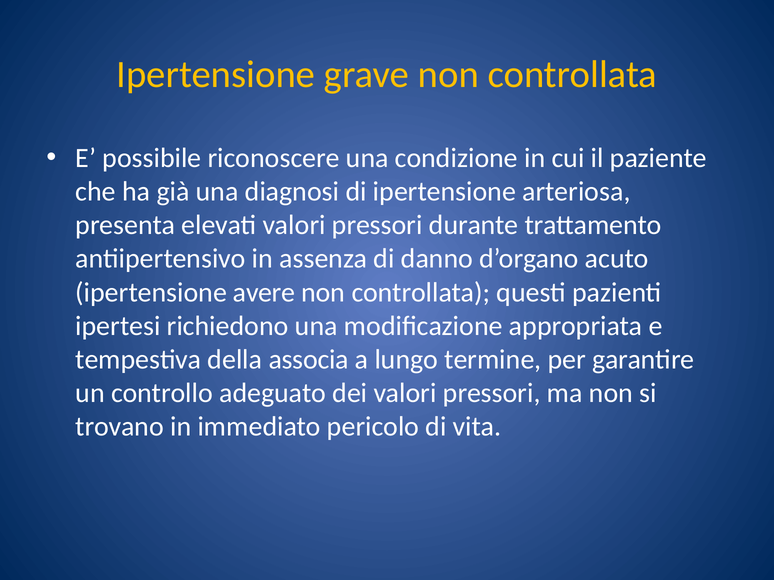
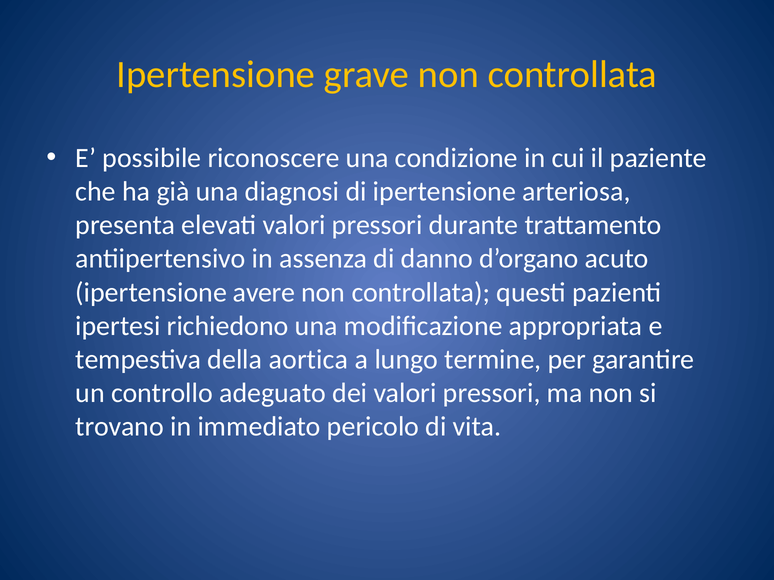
associa: associa -> aortica (308, 360)
